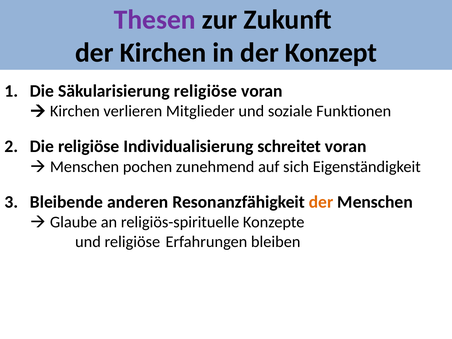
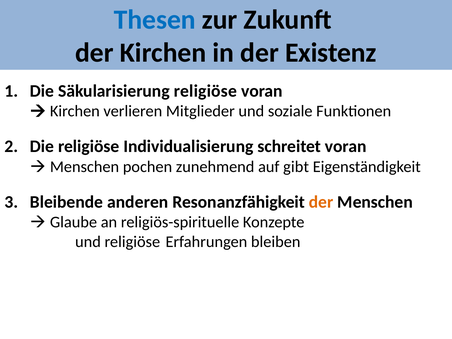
Thesen colour: purple -> blue (155, 20)
Konzept: Konzept -> Existenz (331, 53)
sich: sich -> gibt (296, 167)
